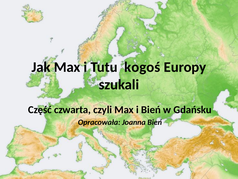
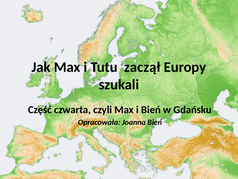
kogoś: kogoś -> zaczął (142, 67)
